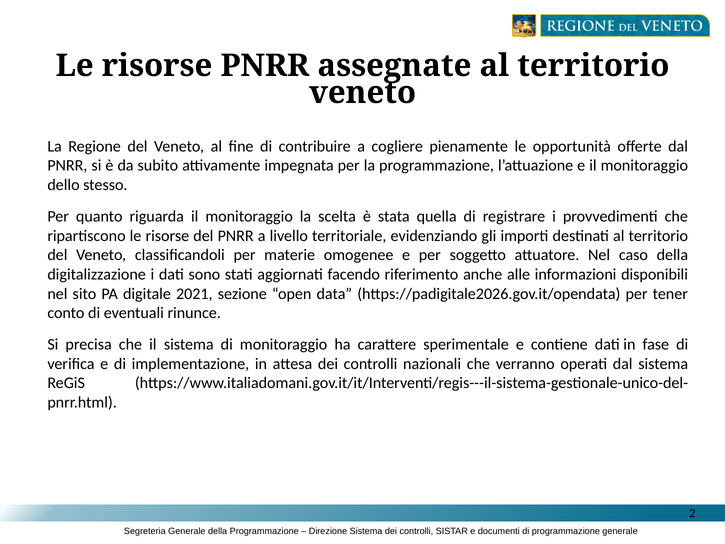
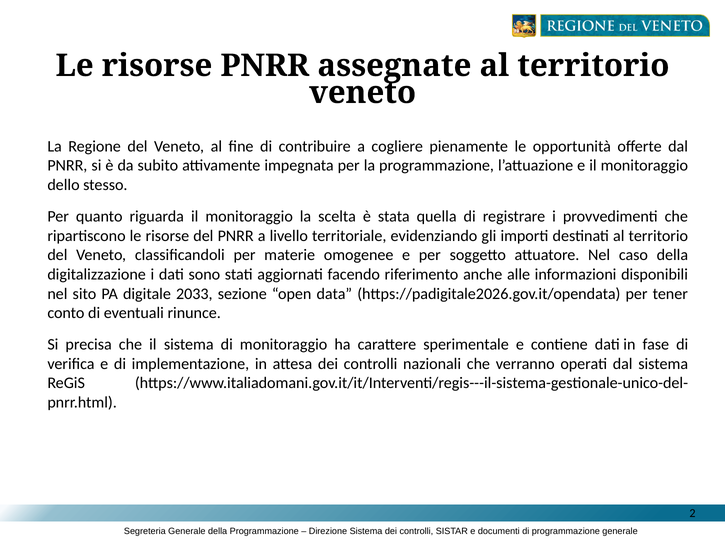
2021: 2021 -> 2033 (194, 294)
